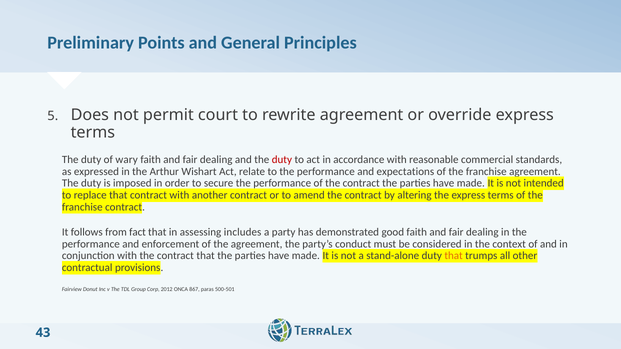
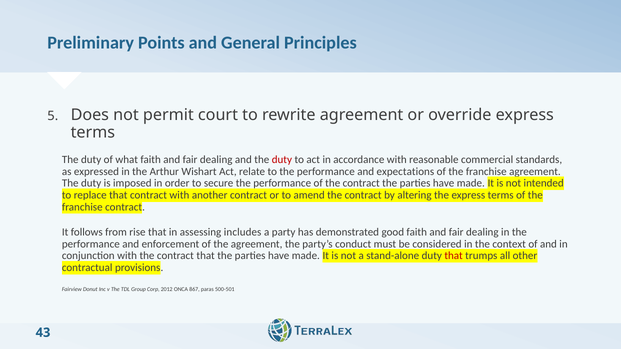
wary: wary -> what (127, 160)
fact: fact -> rise (137, 232)
that colour: orange -> red (454, 256)
